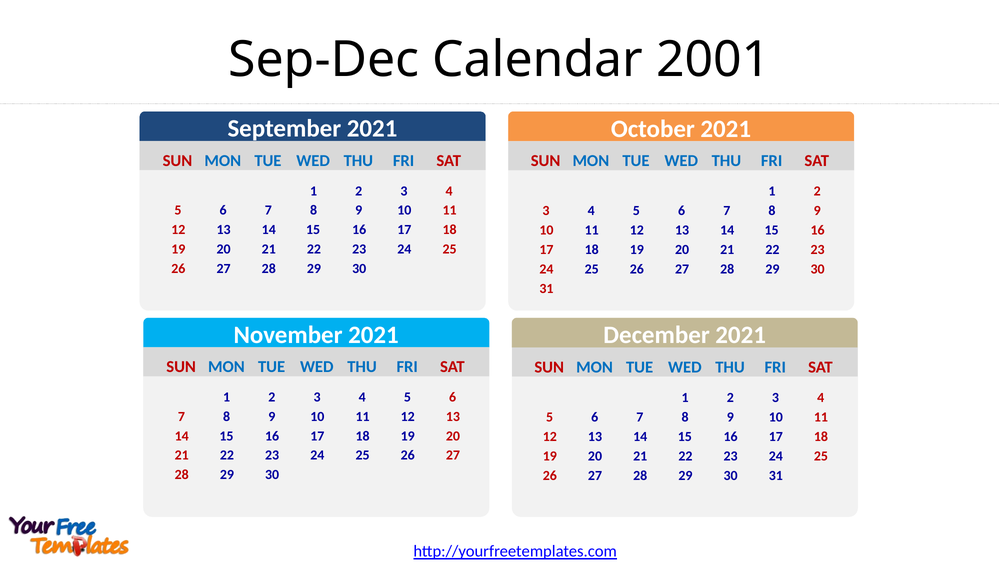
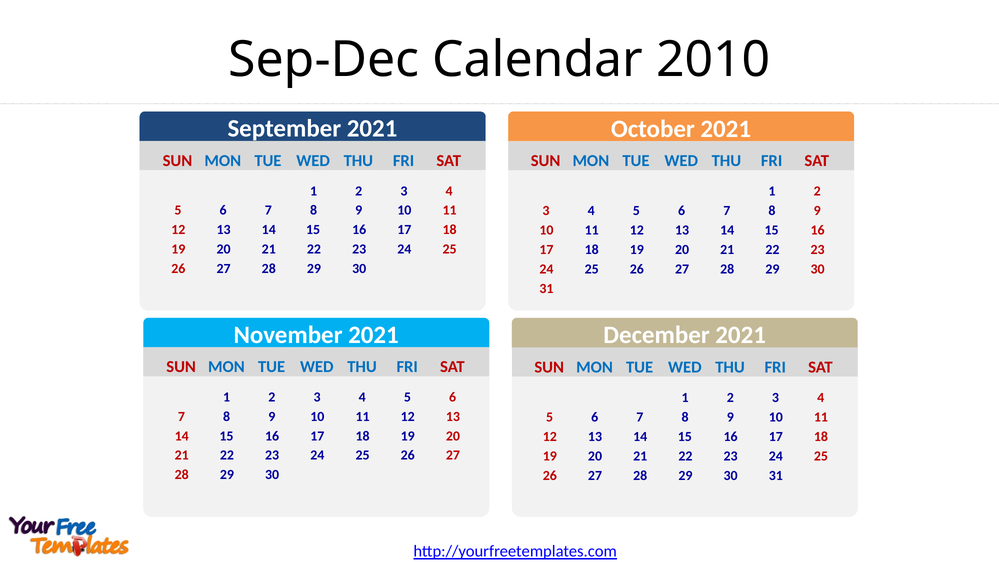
2001: 2001 -> 2010 (713, 60)
